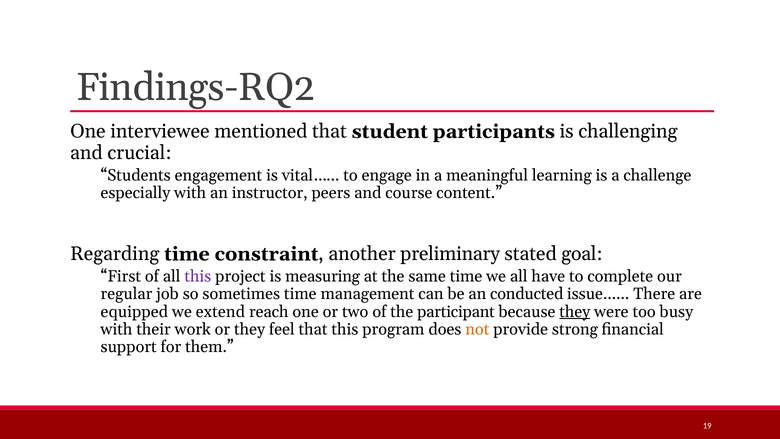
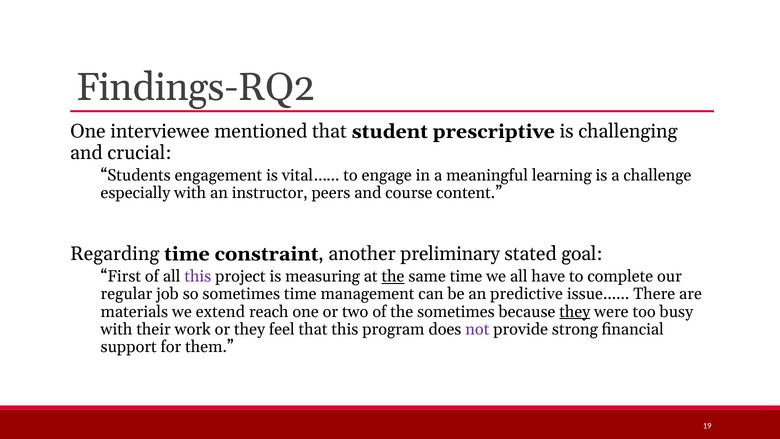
participants: participants -> prescriptive (494, 131)
the underline: none -> present (393, 276)
conducted: conducted -> predictive (527, 294)
equipped: equipped -> materials (134, 311)
the participant: participant -> sometimes (456, 311)
not colour: orange -> purple (477, 329)
